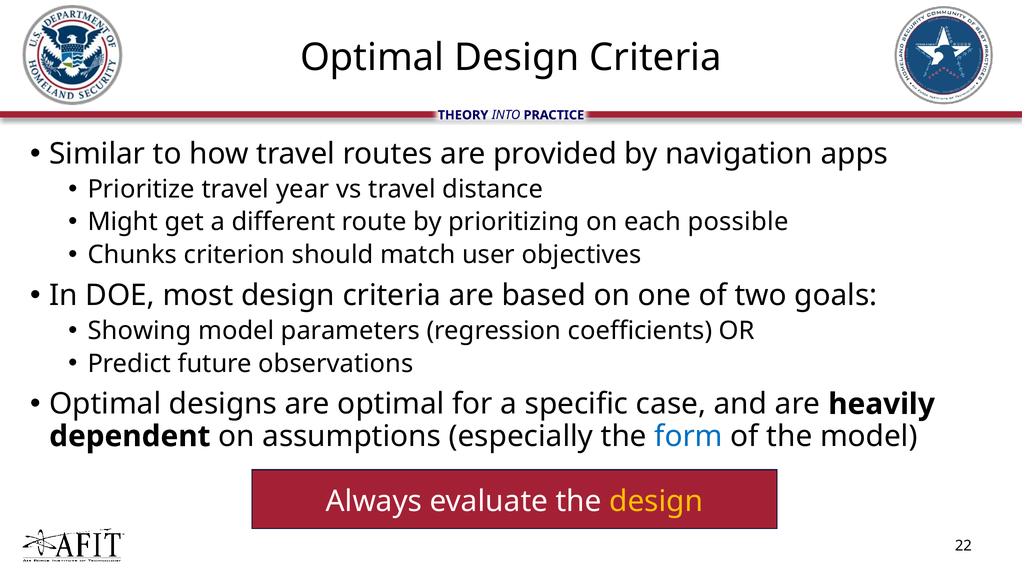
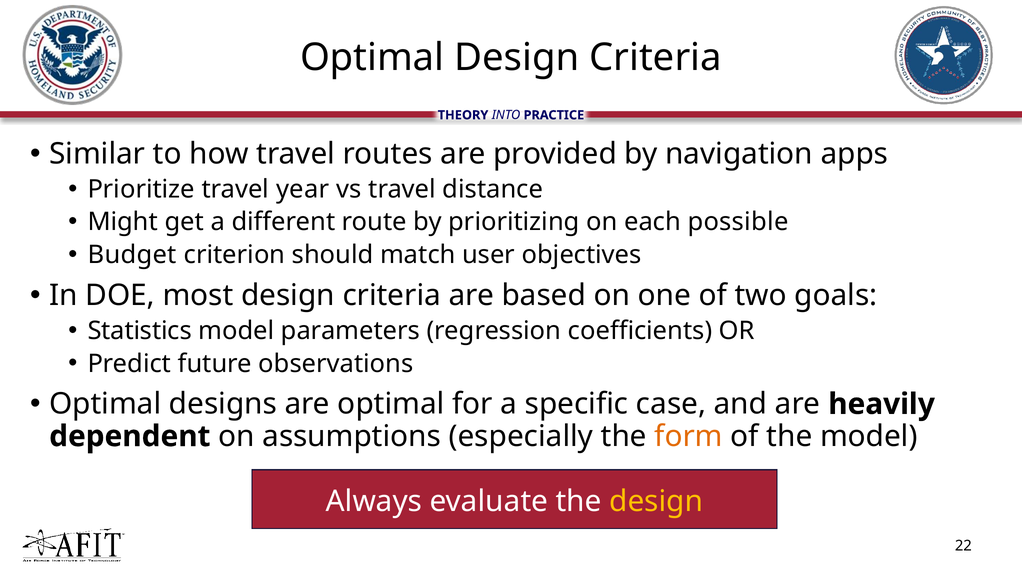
Chunks: Chunks -> Budget (132, 255)
Showing: Showing -> Statistics (140, 331)
form colour: blue -> orange (689, 436)
